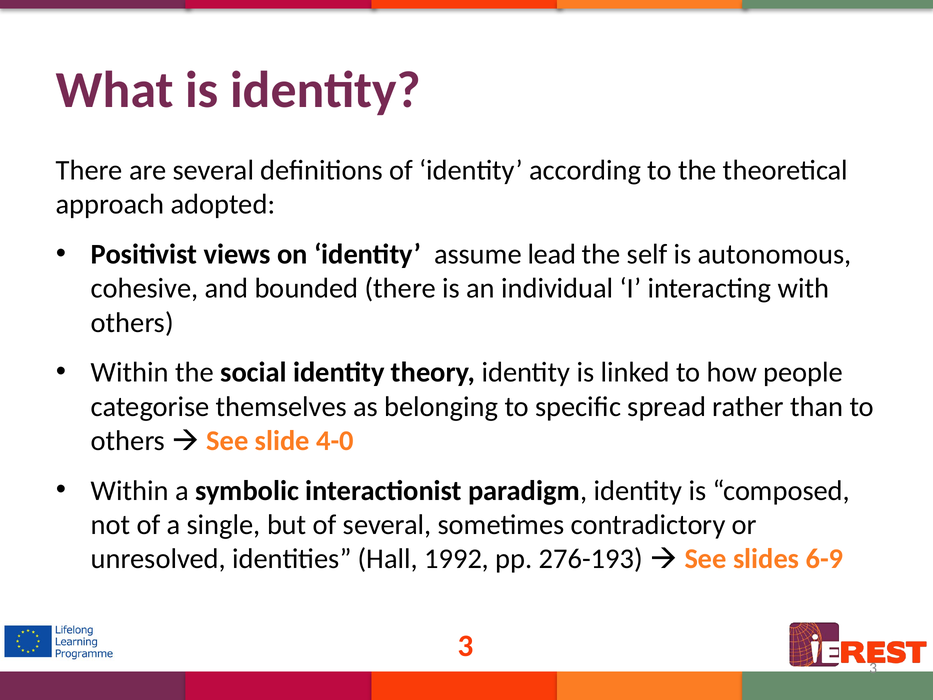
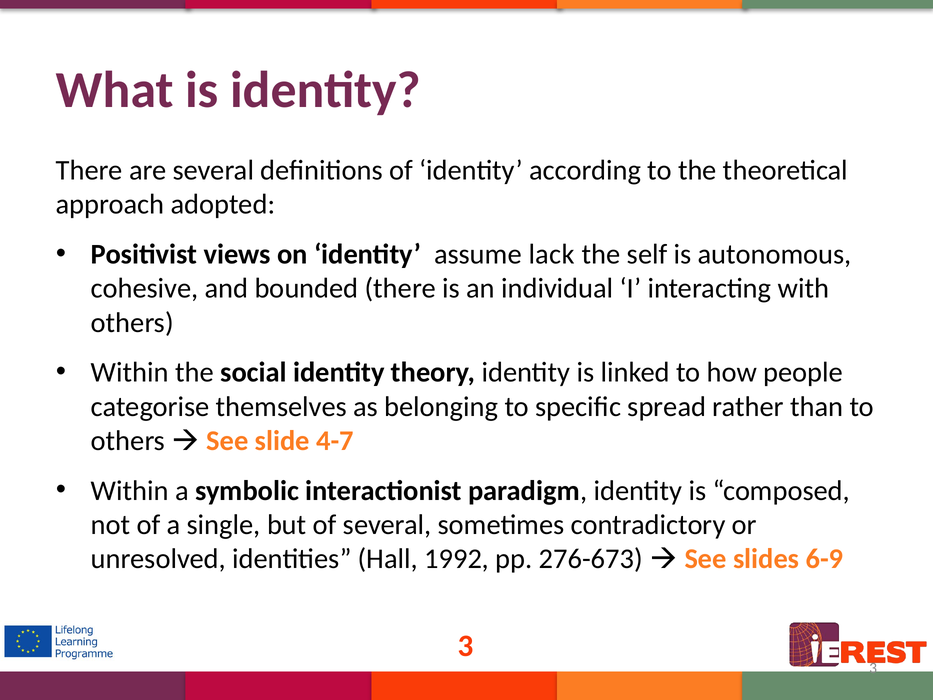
lead: lead -> lack (552, 254)
4-0: 4-0 -> 4-7 (335, 441)
276-193: 276-193 -> 276-673 (591, 559)
